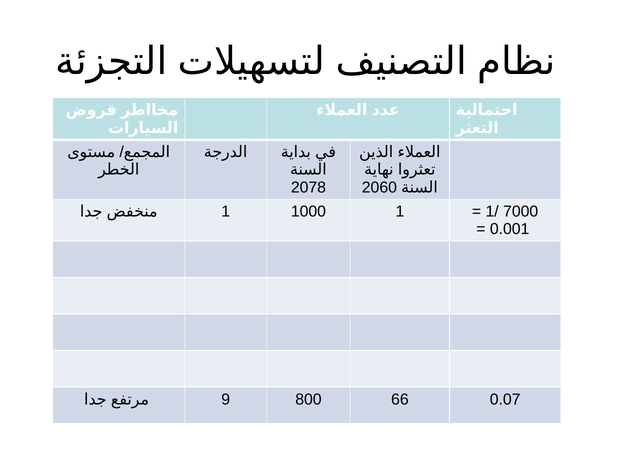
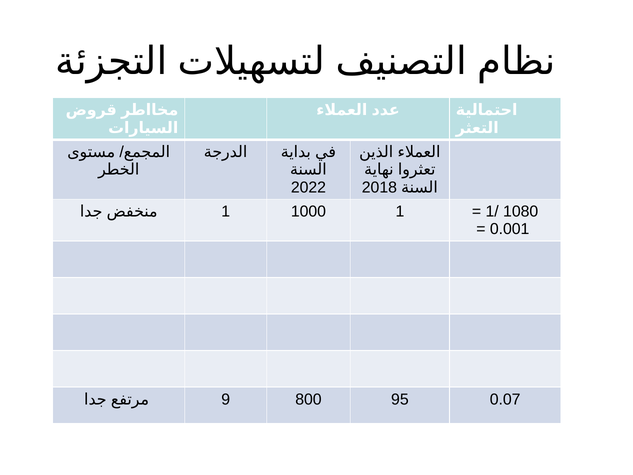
2078: 2078 -> 2022 (308, 187)
2060: 2060 -> 2018 (379, 187)
7000: 7000 -> 1080 (521, 211)
66: 66 -> 95 (400, 399)
